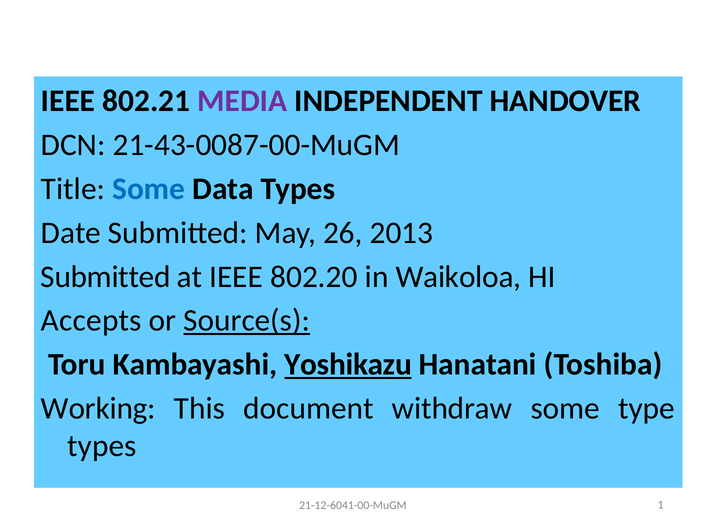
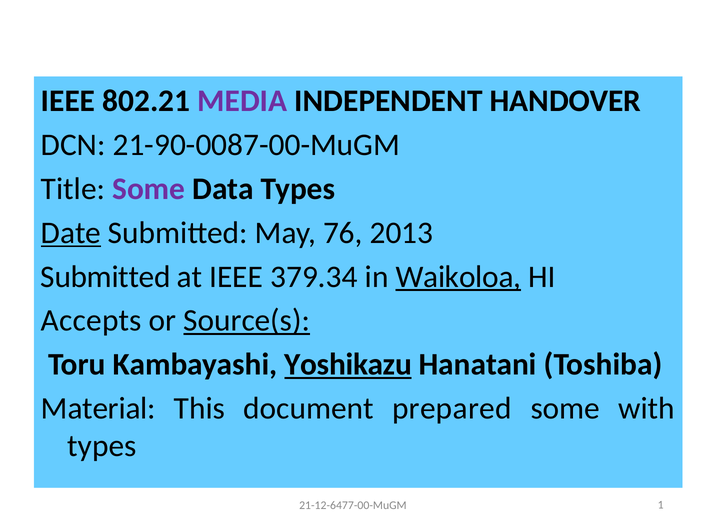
21-43-0087-00-MuGM: 21-43-0087-00-MuGM -> 21-90-0087-00-MuGM (256, 145)
Some colour: blue -> purple (149, 189)
Date underline: none -> present (71, 233)
26: 26 -> 76 (343, 233)
802.20: 802.20 -> 379.34 (314, 277)
Waikoloa underline: none -> present (458, 277)
Working: Working -> Material (98, 409)
withdraw: withdraw -> prepared (452, 409)
type: type -> with (647, 409)
21-12-6041-00-MuGM: 21-12-6041-00-MuGM -> 21-12-6477-00-MuGM (353, 506)
